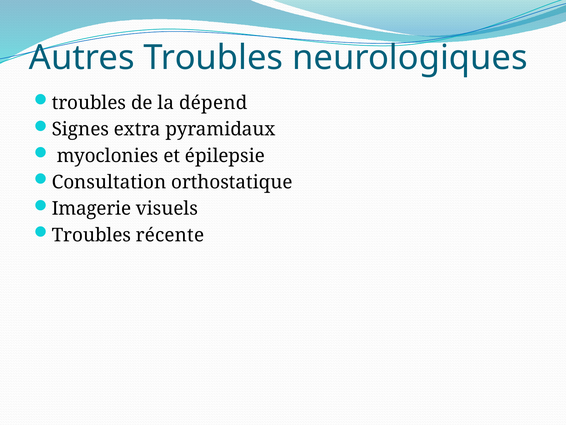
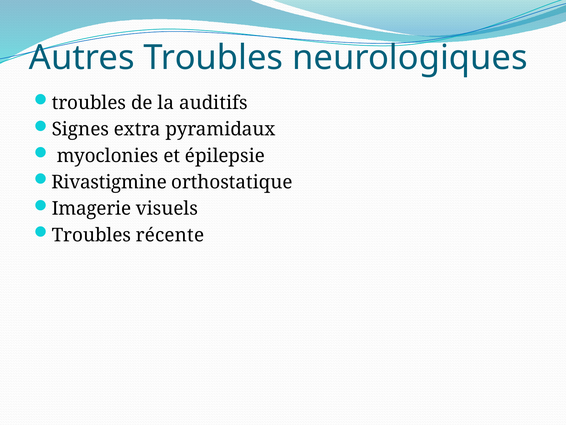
dépend: dépend -> auditifs (213, 103)
Consultation: Consultation -> Rivastigmine (109, 182)
